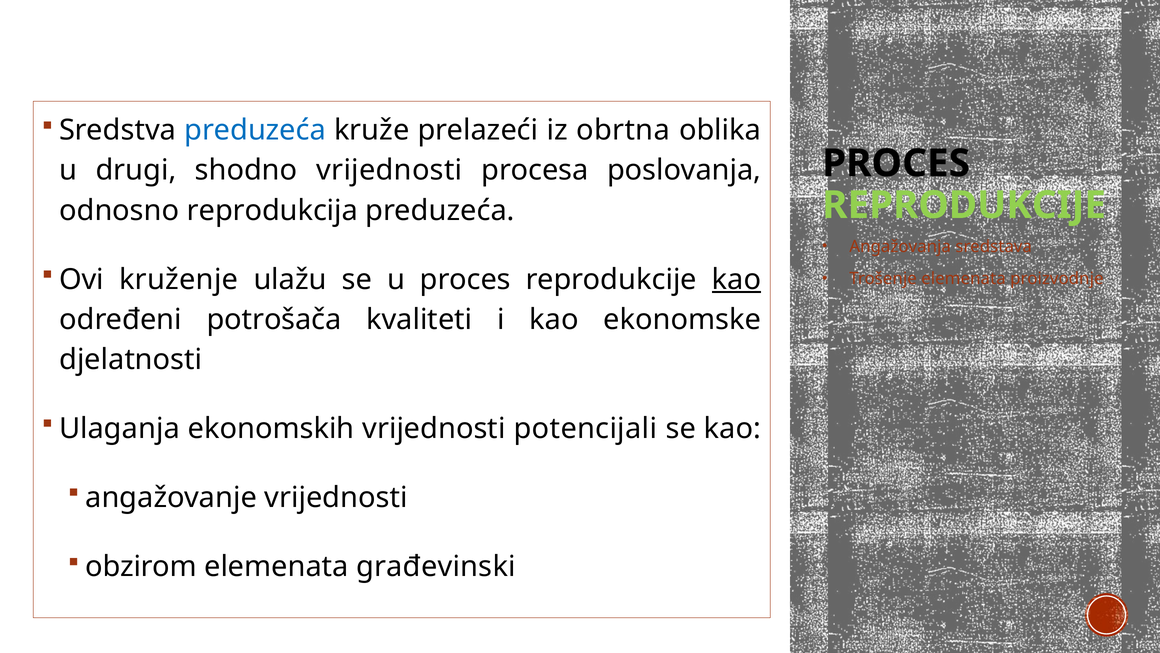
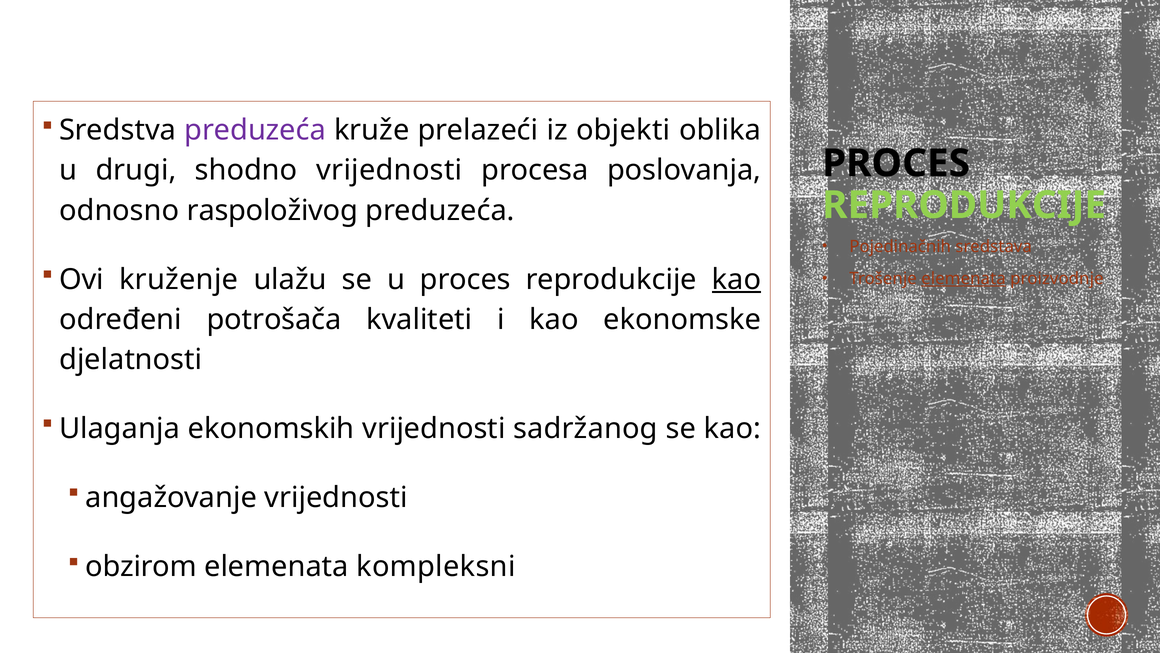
preduzeća colour: blue -> purple (255, 130)
obrtna: obrtna -> objekti (623, 130)
reprodukcija: reprodukcija -> raspoloživog (272, 210)
Angažovanja: Angažovanja -> Pojedinačnih (900, 246)
elemenata underline: none -> present (963, 279)
potencijali: potencijali -> sadržanog (586, 428)
građevinski: građevinski -> kompleksni (436, 566)
